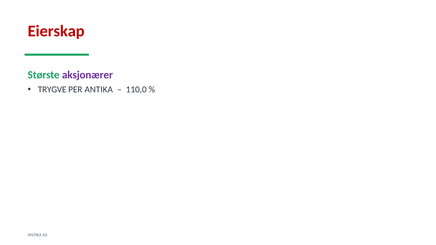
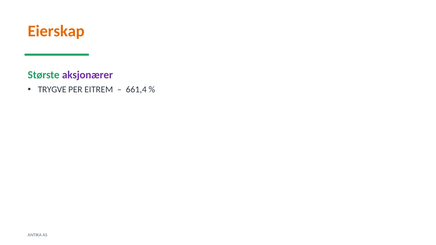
Eierskap colour: red -> orange (56, 31)
PER ANTIKA: ANTIKA -> EITREM (99, 90)
110,0: 110,0 -> 661,4 (136, 90)
